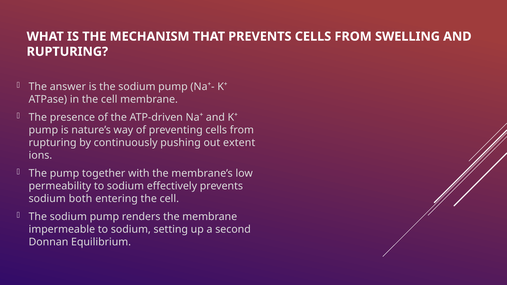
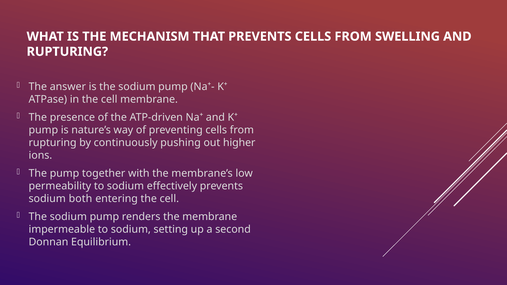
extent: extent -> higher (239, 143)
